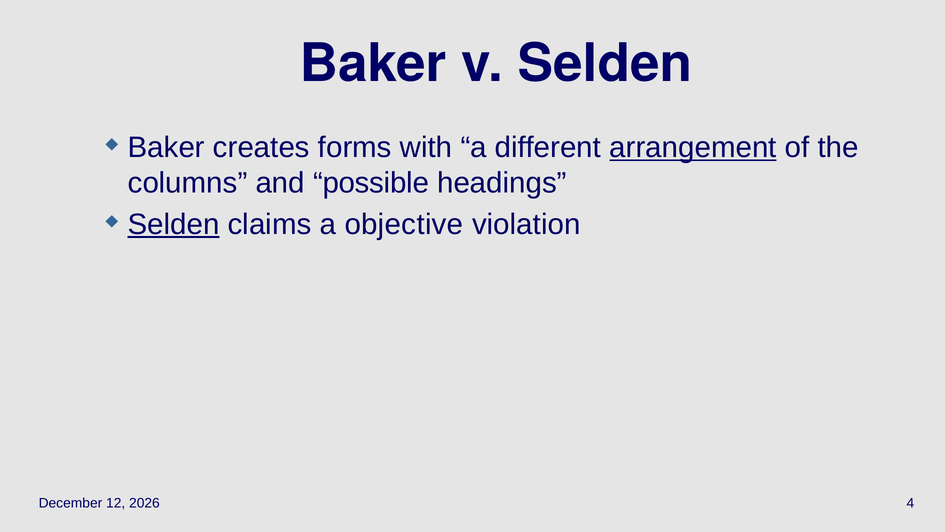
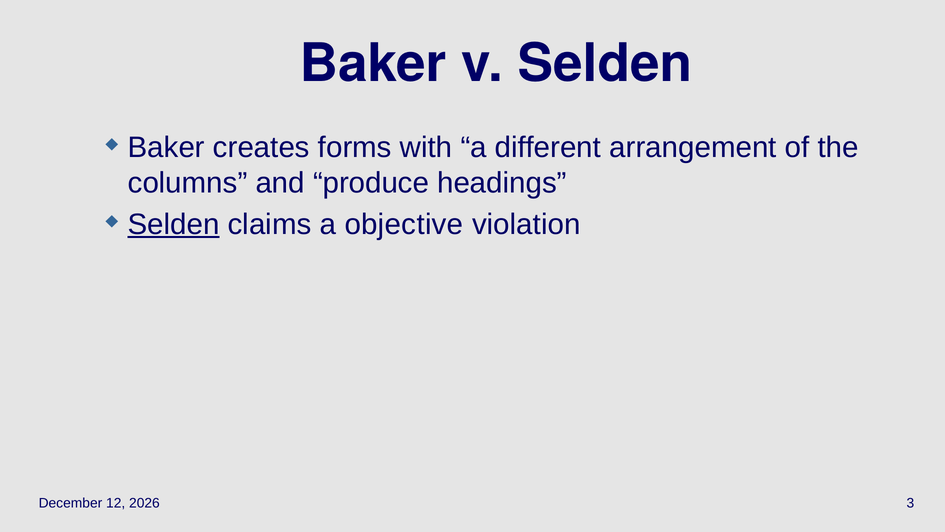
arrangement underline: present -> none (693, 147)
possible: possible -> produce (371, 183)
4: 4 -> 3 (910, 503)
